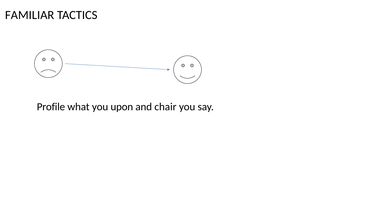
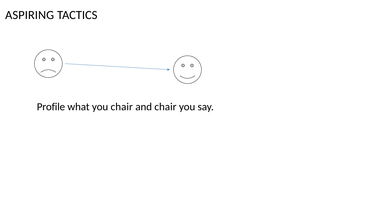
FAMILIAR: FAMILIAR -> ASPIRING (30, 15)
you upon: upon -> chair (122, 107)
